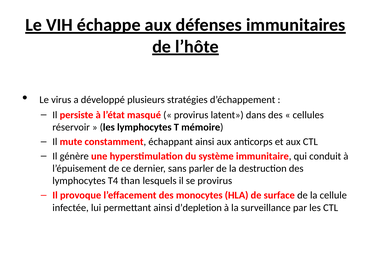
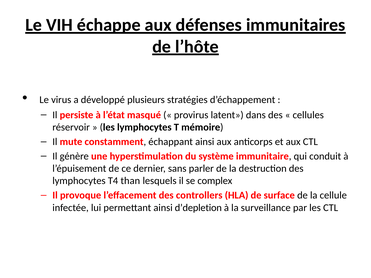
se provirus: provirus -> complex (215, 181)
monocytes: monocytes -> controllers (199, 195)
